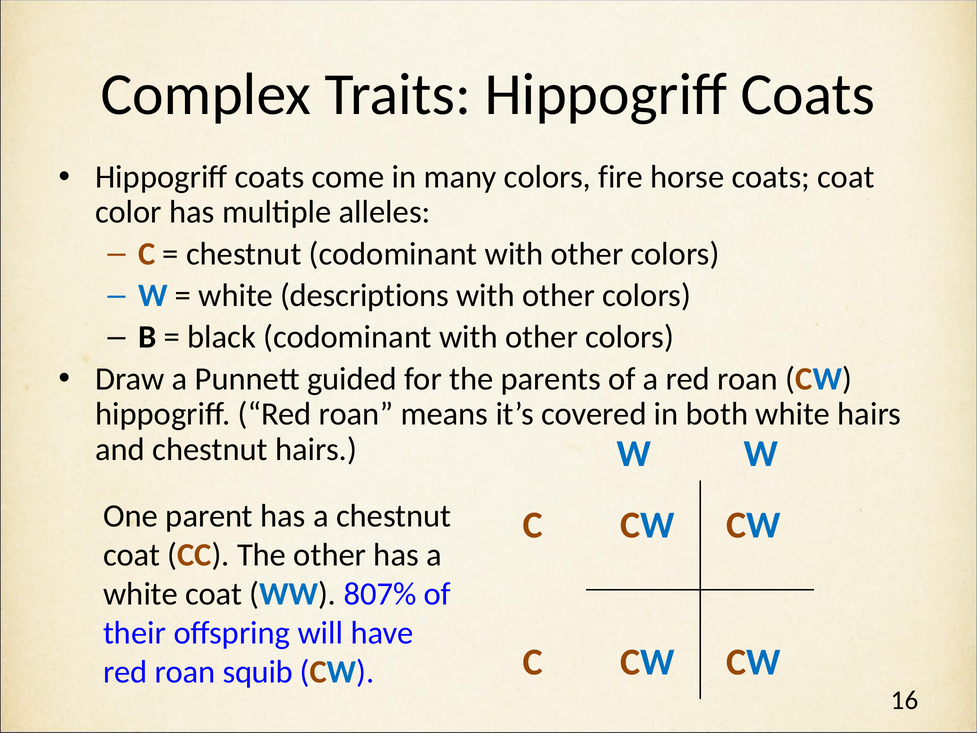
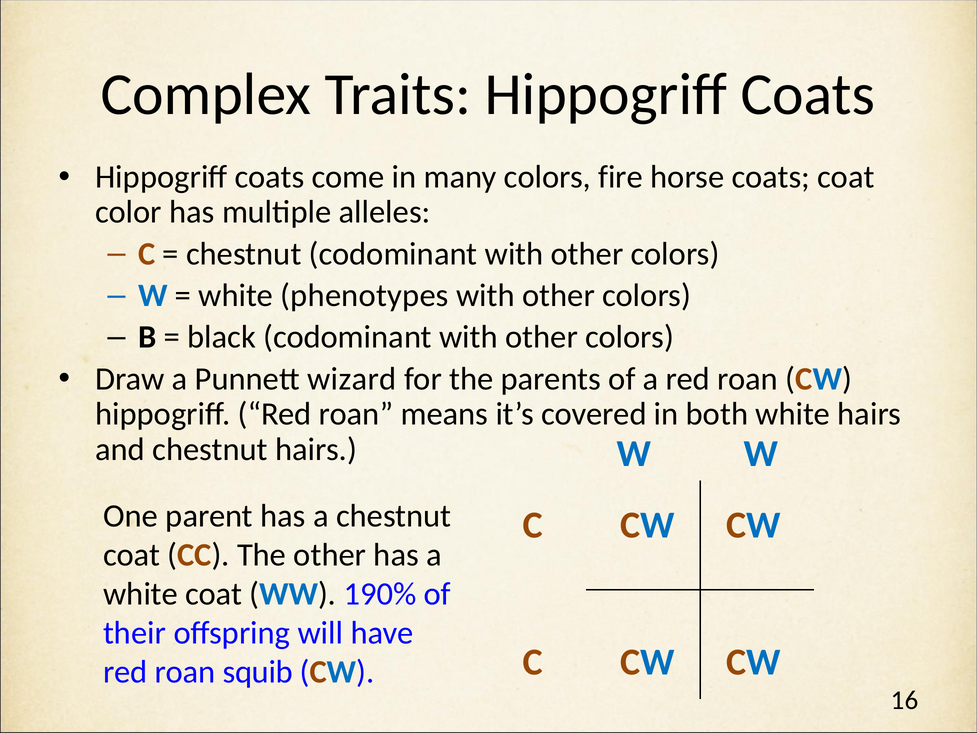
descriptions: descriptions -> phenotypes (364, 295)
guided: guided -> wizard (352, 379)
807%: 807% -> 190% (380, 594)
